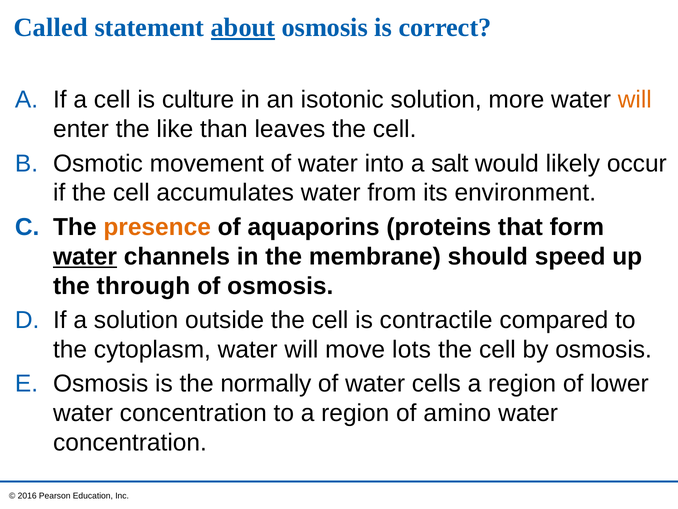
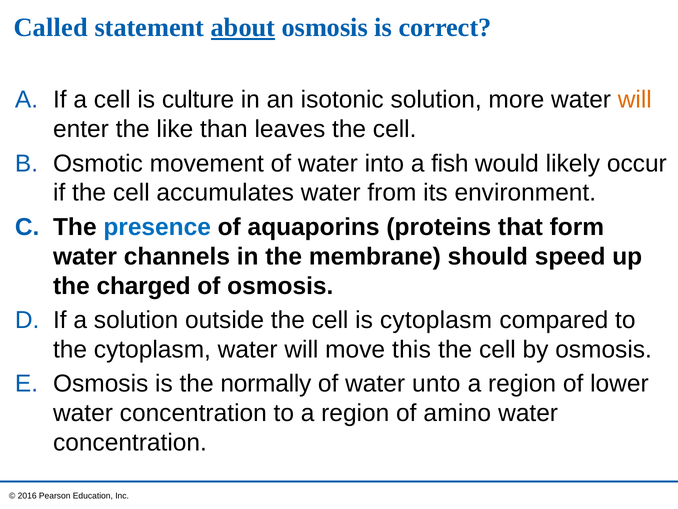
salt: salt -> fish (450, 163)
presence colour: orange -> blue (157, 227)
water underline: present -> none (85, 256)
through: through -> charged (144, 286)
is contractile: contractile -> cytoplasm (436, 320)
lots: lots -> this (412, 349)
cells: cells -> unto (436, 384)
